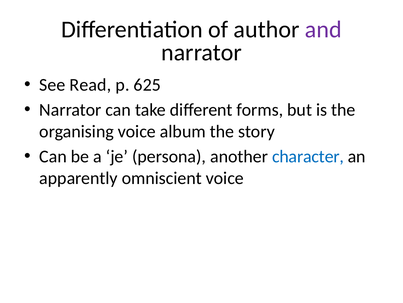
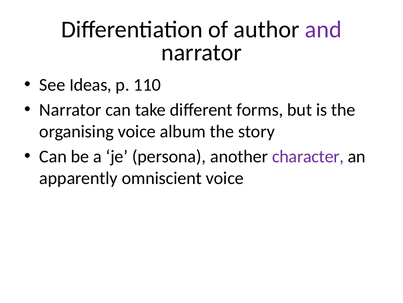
Read: Read -> Ideas (91, 85)
625: 625 -> 110 (147, 85)
character colour: blue -> purple (308, 156)
